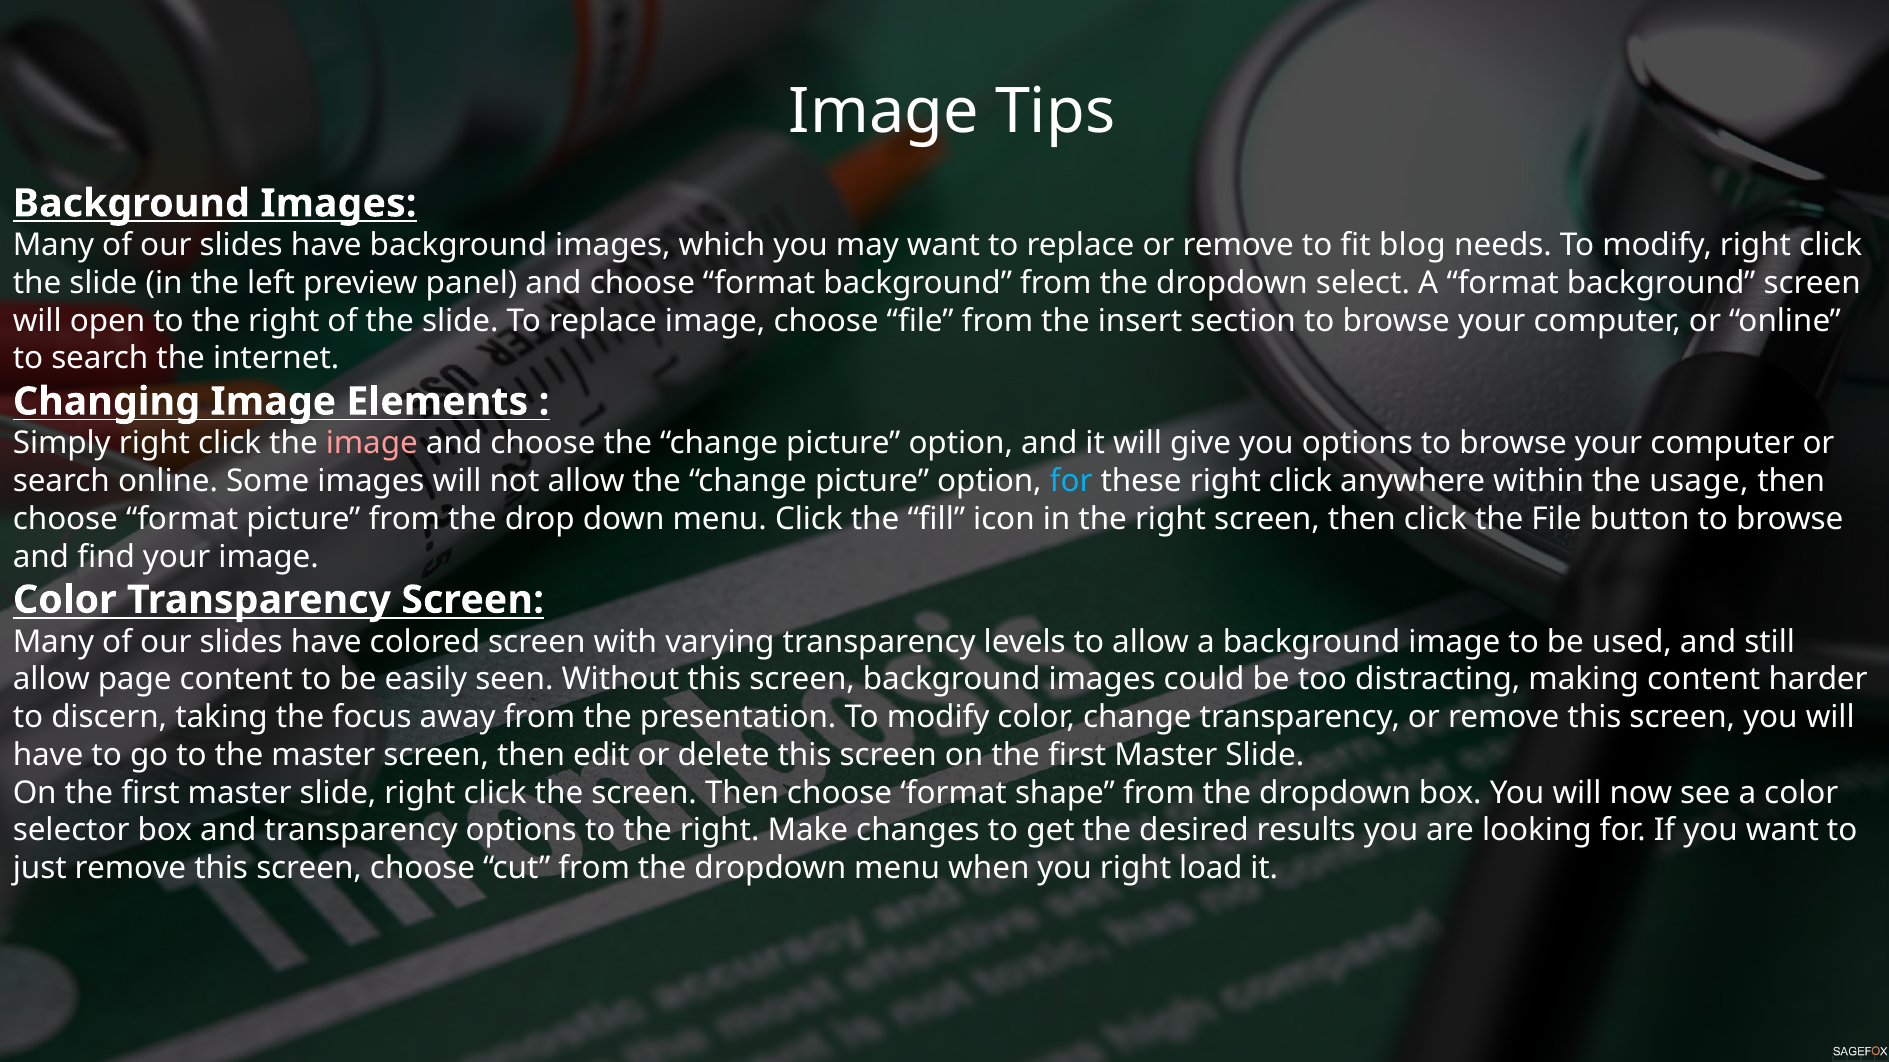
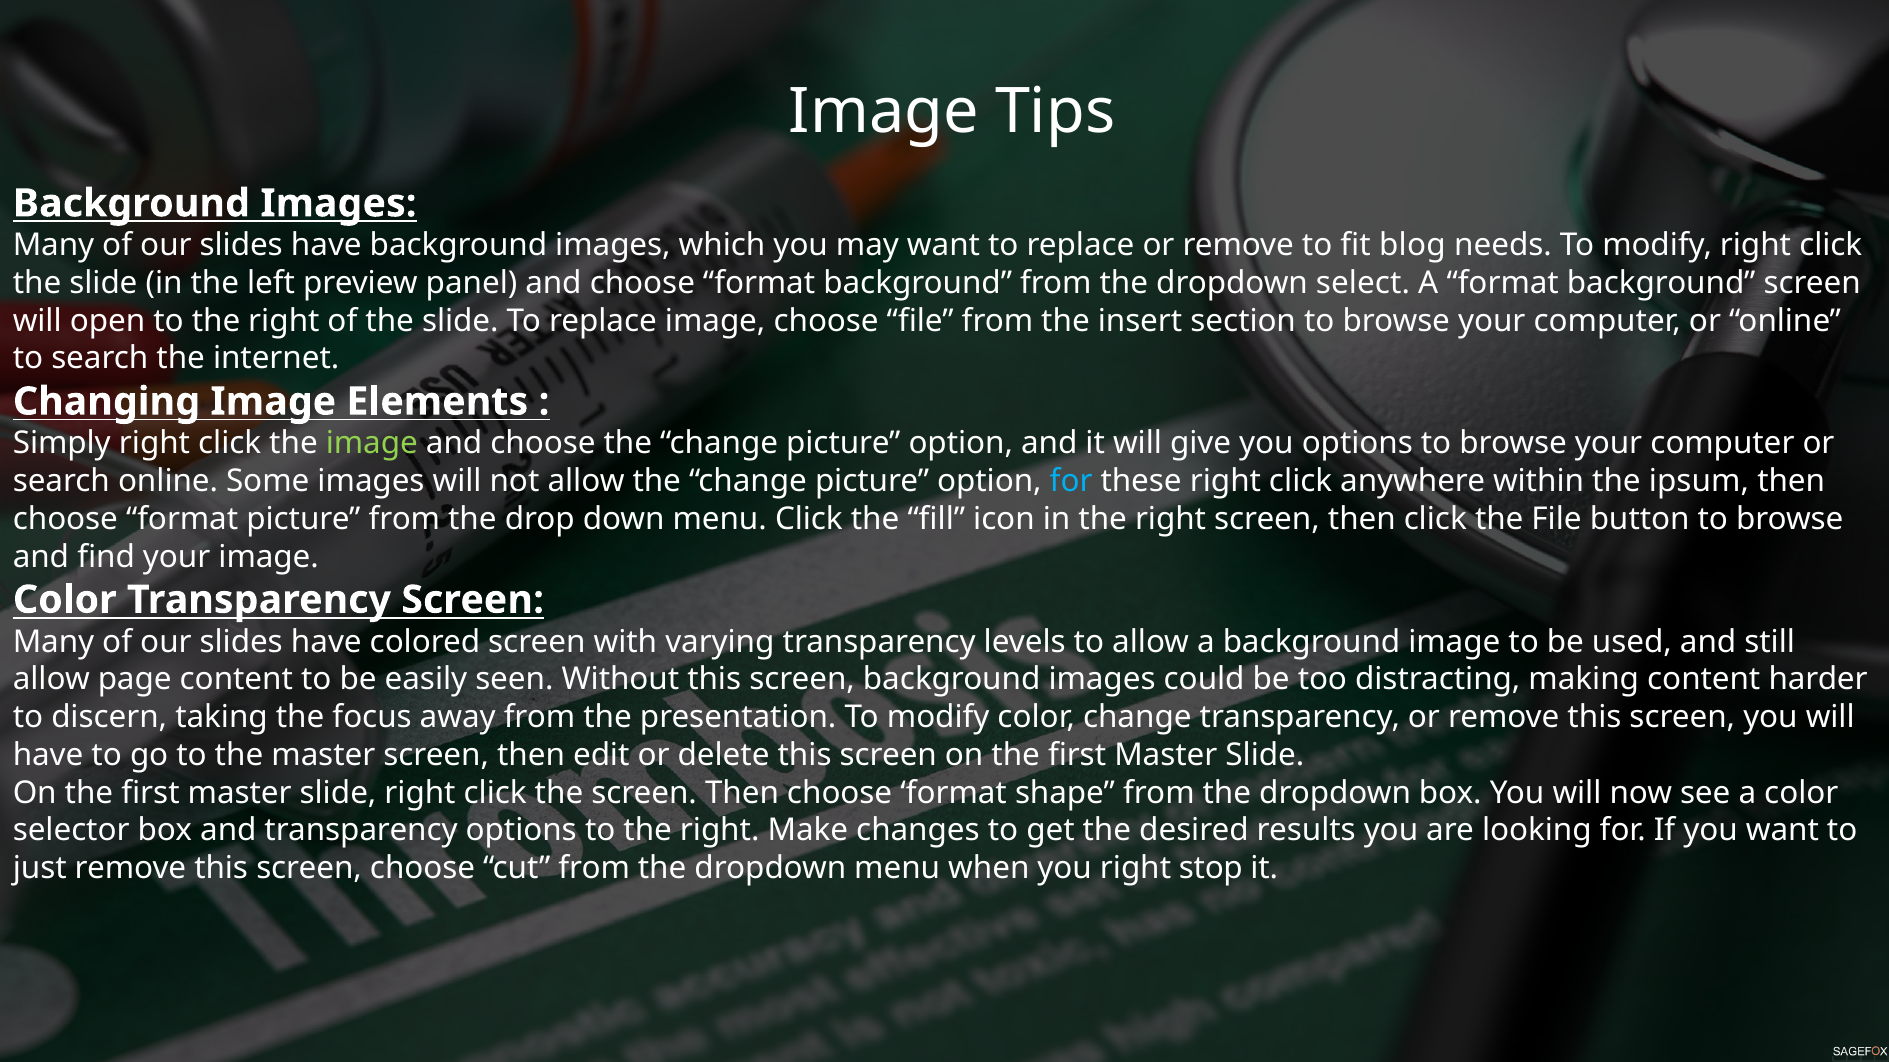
image colour: pink -> light green (372, 444)
usage: usage -> ipsum (1699, 482)
load: load -> stop (1211, 869)
